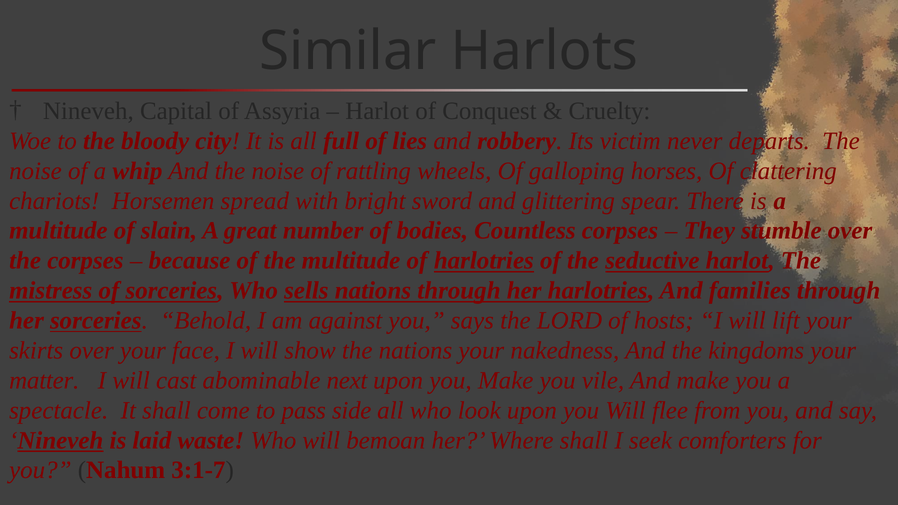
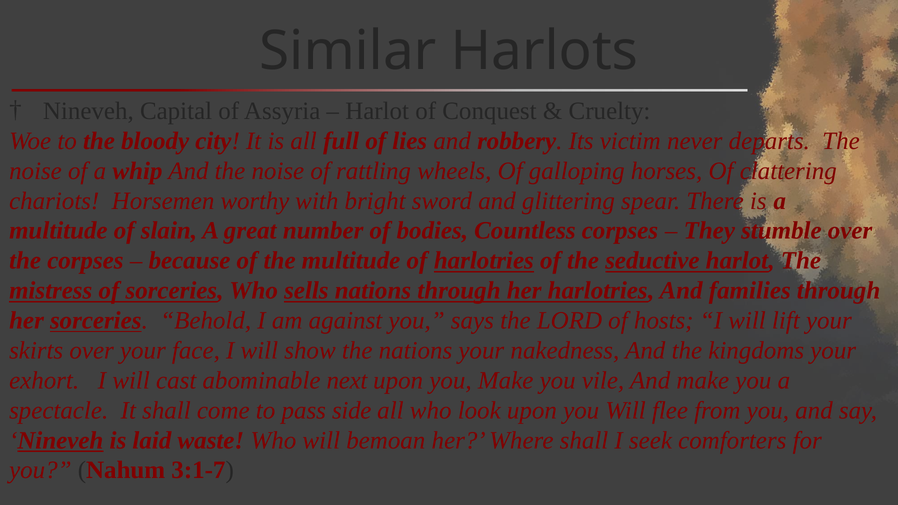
spread: spread -> worthy (255, 201)
matter: matter -> exhort (44, 381)
